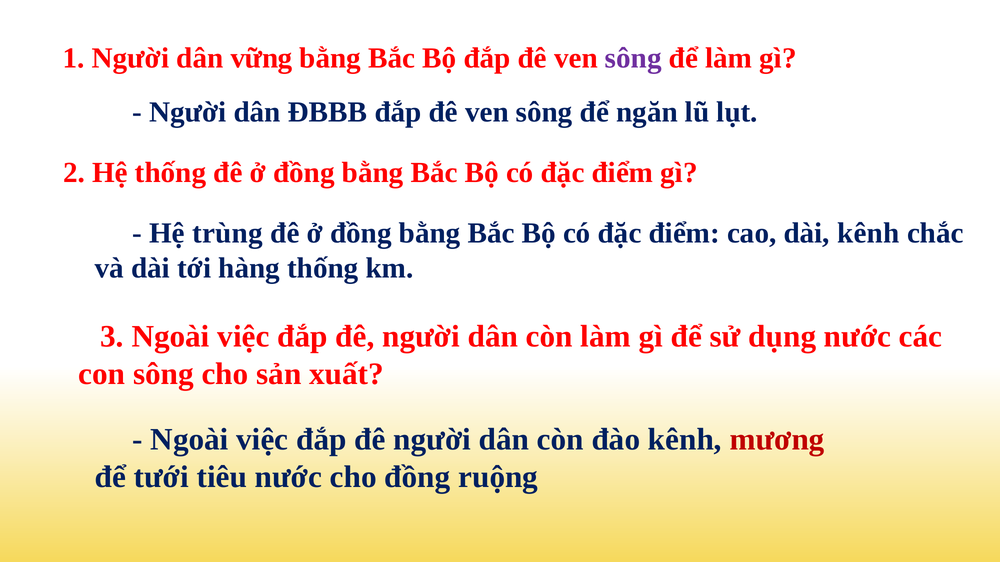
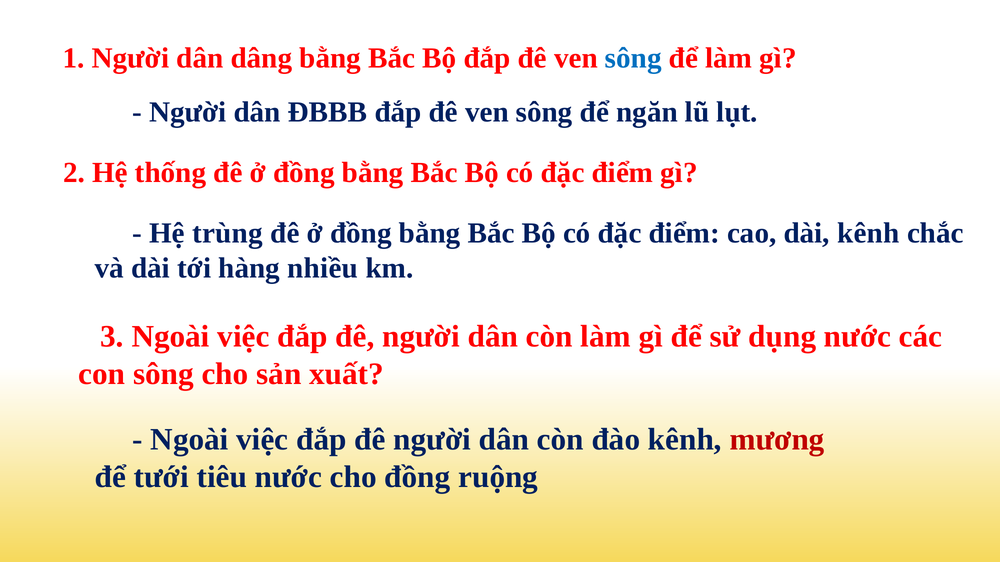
vững: vững -> dâng (261, 58)
sông colour: purple -> blue (633, 58)
hàng thống: thống -> nhiều (323, 268)
